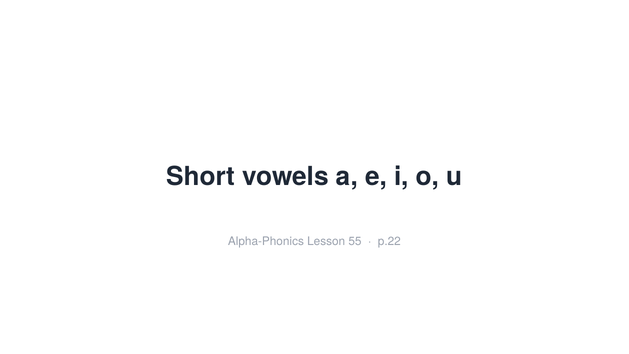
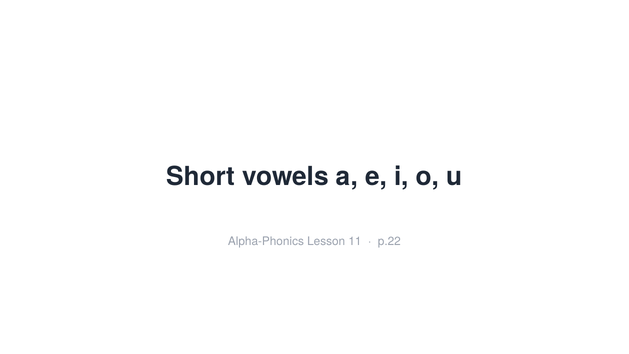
55: 55 -> 11 (355, 241)
